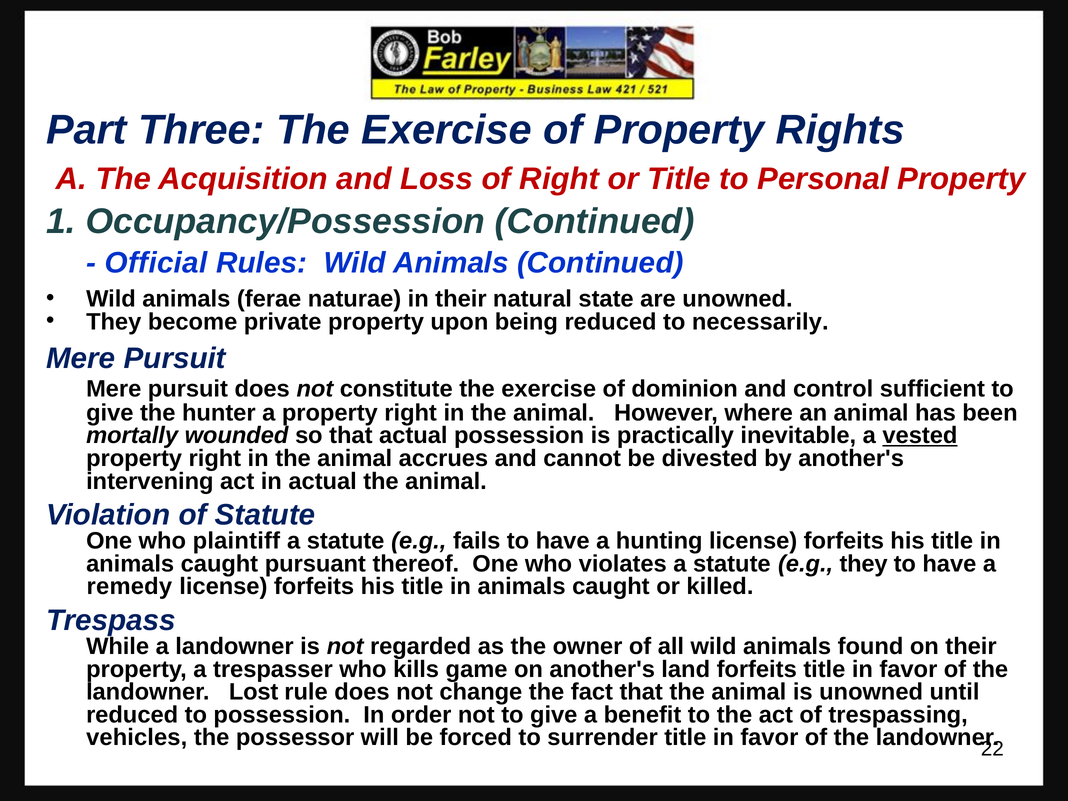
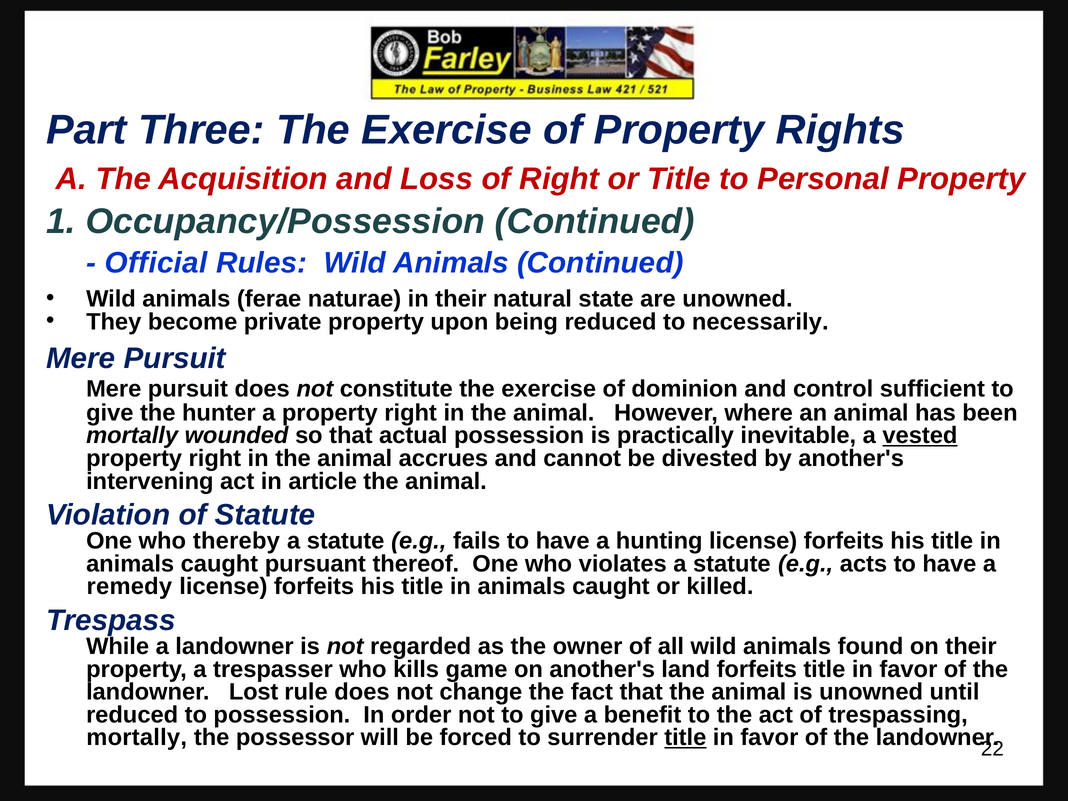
in actual: actual -> article (323, 481)
plaintiff: plaintiff -> thereby (236, 541)
e.g they: they -> acts (863, 564)
vehicles: vehicles -> mortally (137, 738)
title underline: none -> present (685, 738)
